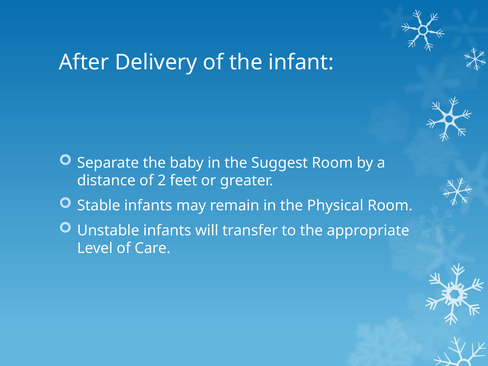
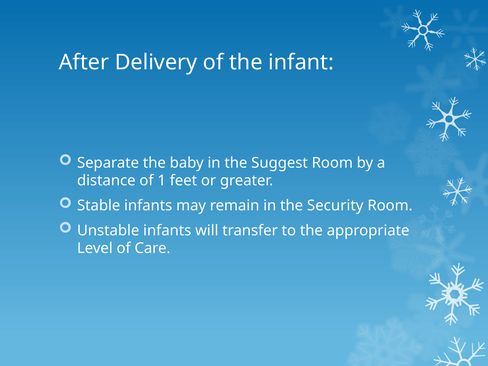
2: 2 -> 1 (162, 181)
Physical: Physical -> Security (335, 206)
